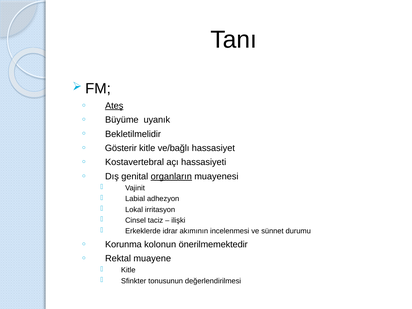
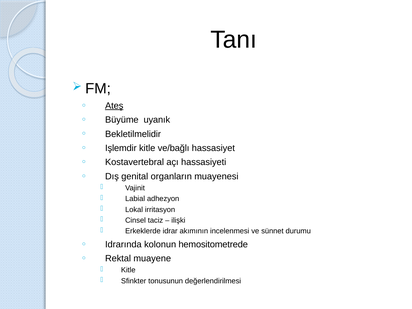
Gösterir: Gösterir -> Işlemdir (121, 148)
organların underline: present -> none (171, 176)
Korunma: Korunma -> Idrarında (123, 244)
önerilmemektedir: önerilmemektedir -> hemositometrede (213, 244)
